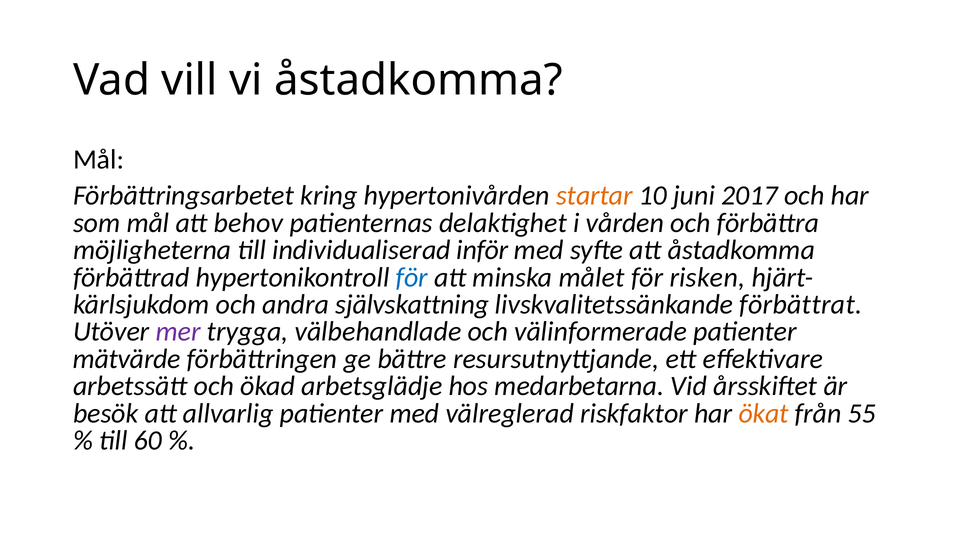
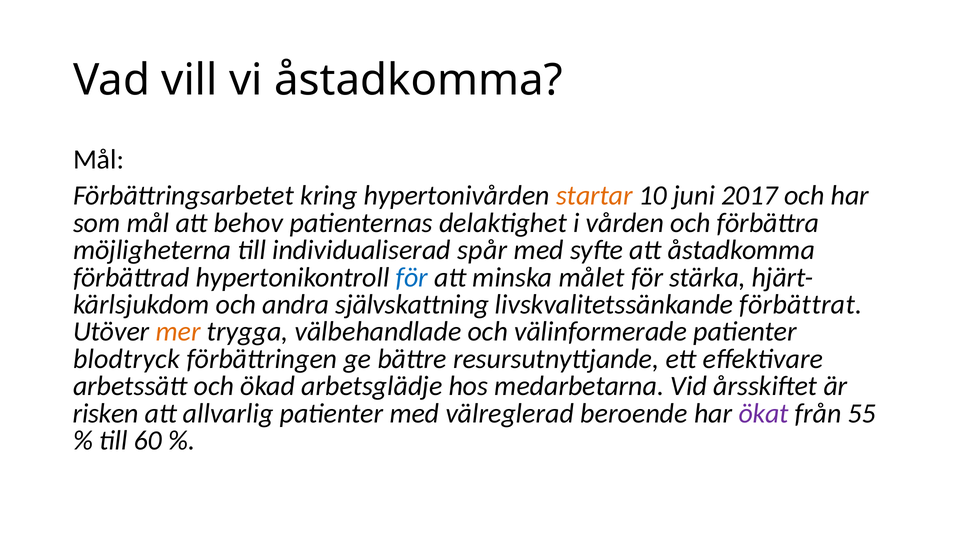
inför: inför -> spår (482, 250)
risken: risken -> stärka (708, 277)
mer colour: purple -> orange (178, 332)
mätvärde: mätvärde -> blodtryck (127, 359)
besök: besök -> risken (106, 413)
riskfaktor: riskfaktor -> beroende (634, 413)
ökat colour: orange -> purple (764, 413)
